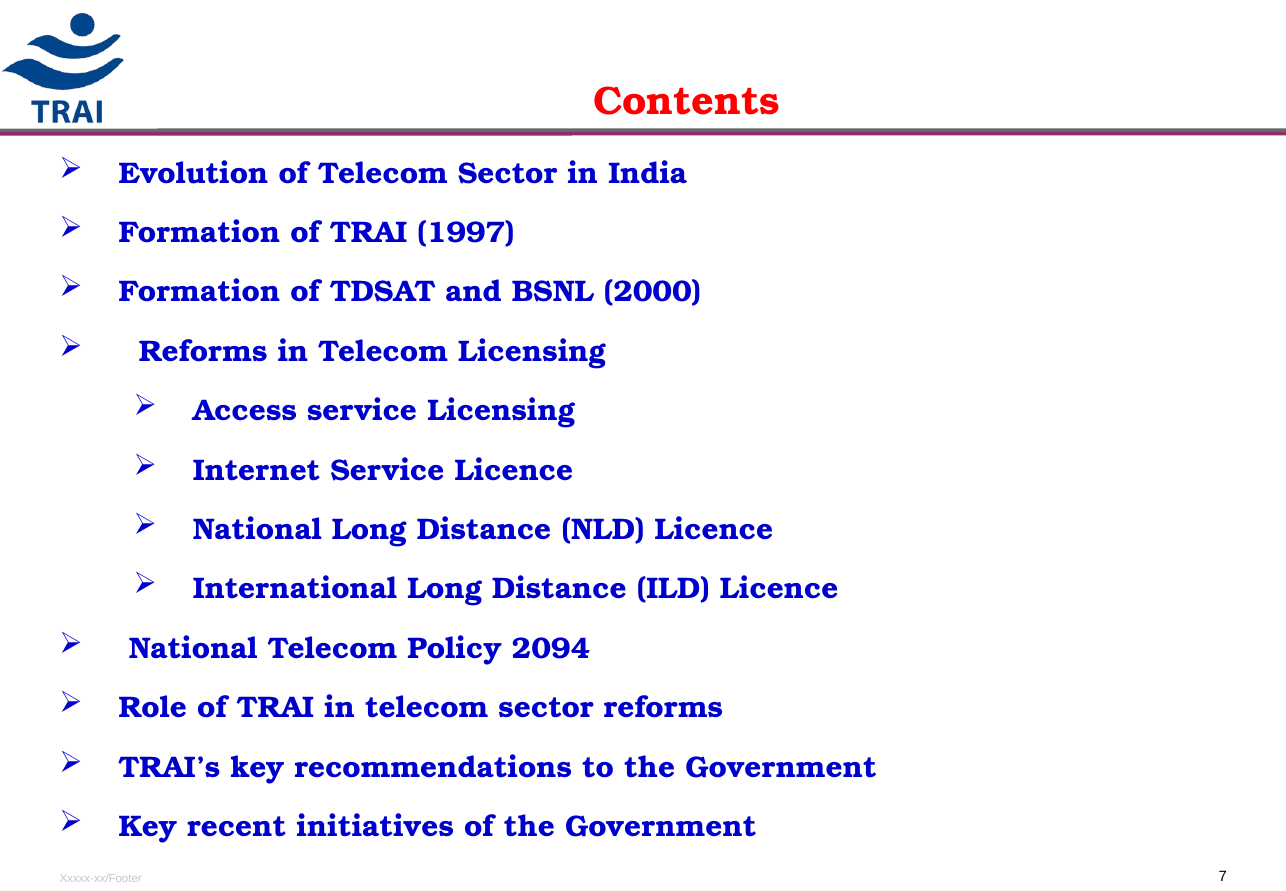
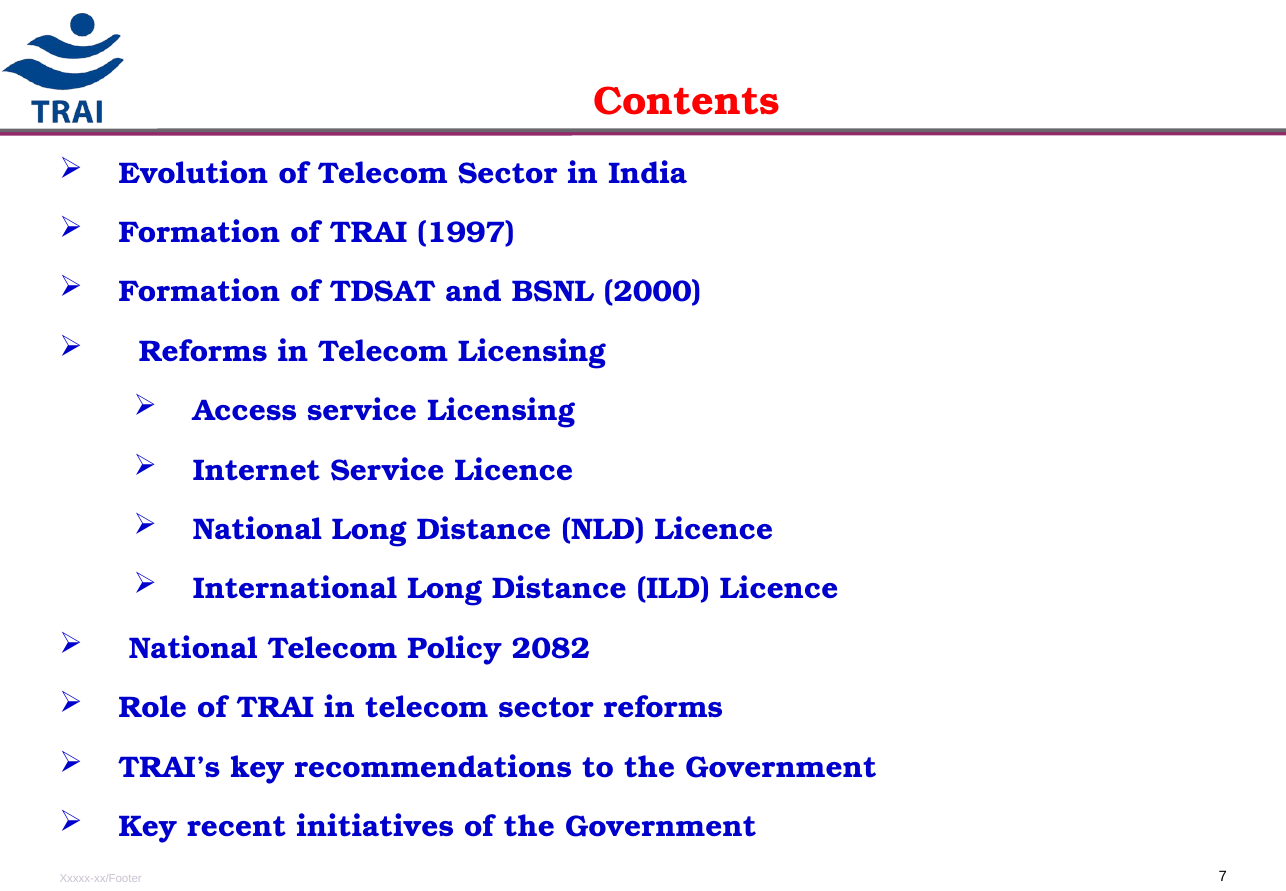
2094: 2094 -> 2082 (551, 648)
